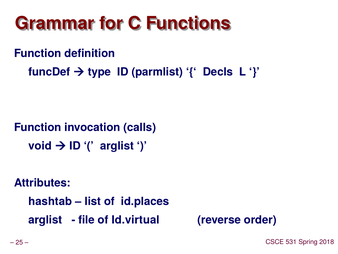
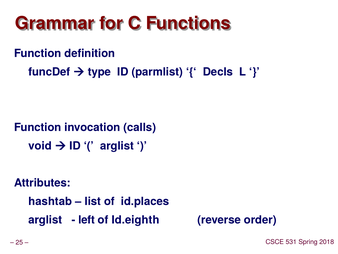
file: file -> left (87, 220)
Id.virtual: Id.virtual -> Id.eighth (136, 220)
